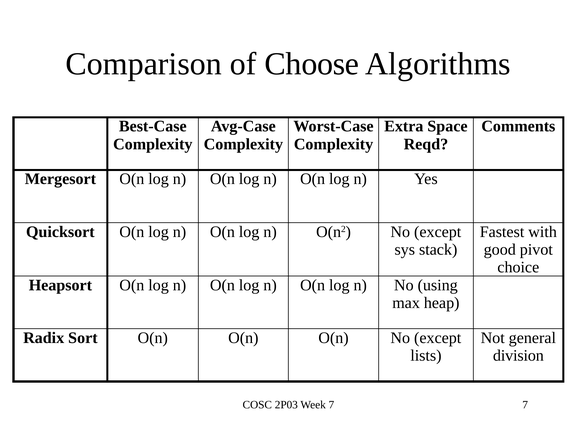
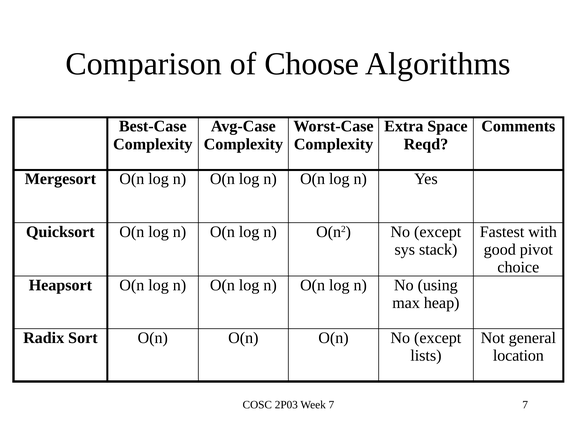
division: division -> location (518, 355)
